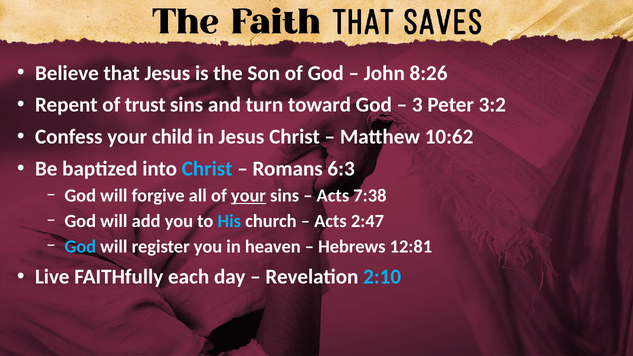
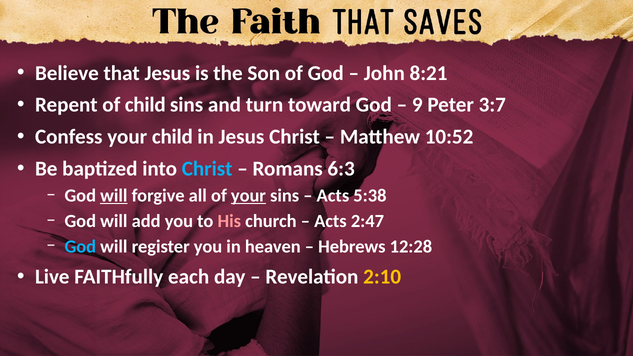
8:26: 8:26 -> 8:21 (429, 73)
of trust: trust -> child (145, 105)
3: 3 -> 9 (417, 105)
3:2: 3:2 -> 3:7 (492, 105)
10:62: 10:62 -> 10:52 (449, 137)
will underline: none -> present (114, 196)
7:38: 7:38 -> 5:38 (370, 196)
His colour: light blue -> pink (229, 221)
12:81: 12:81 -> 12:28 (411, 247)
2:10 colour: light blue -> yellow (382, 277)
